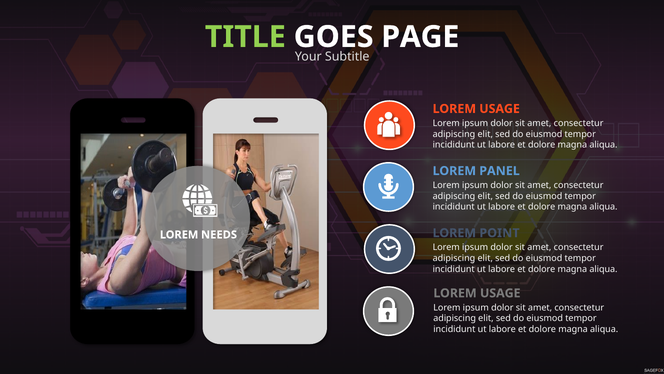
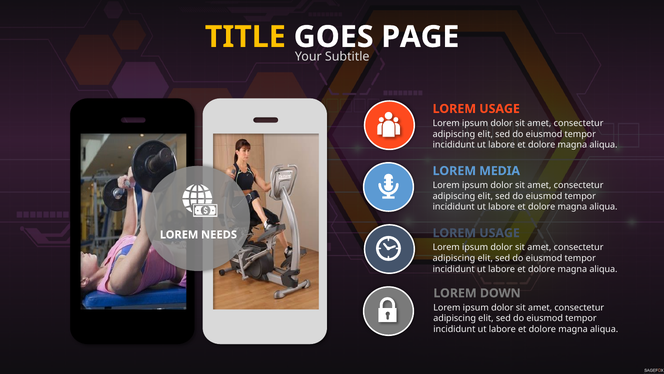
TITLE colour: light green -> yellow (245, 37)
PANEL: PANEL -> MEDIA (500, 171)
POINT: POINT -> USAGE (500, 233)
USAGE: USAGE -> DOWN (500, 293)
